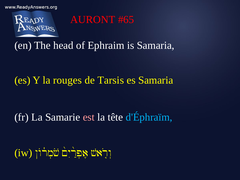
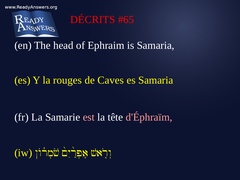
AURONT: AURONT -> DÉCRITS (93, 20)
Tarsis: Tarsis -> Caves (111, 80)
d'Éphraïm colour: light blue -> pink (149, 117)
